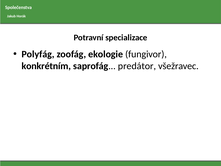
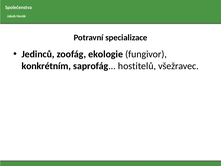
Polyfág: Polyfág -> Jedinců (38, 54)
predátor: predátor -> hostitelů (137, 66)
